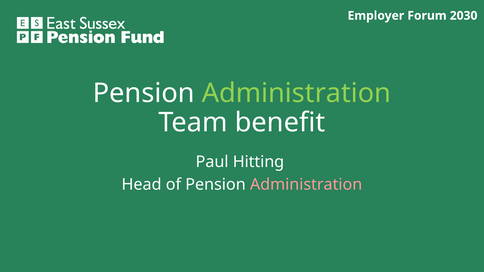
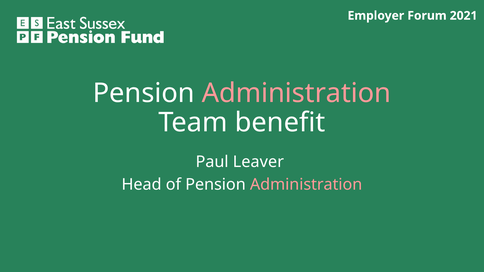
2030: 2030 -> 2021 (464, 16)
Administration colour: light green -> pink (296, 93)
Hitting: Hitting -> Leaver (258, 162)
